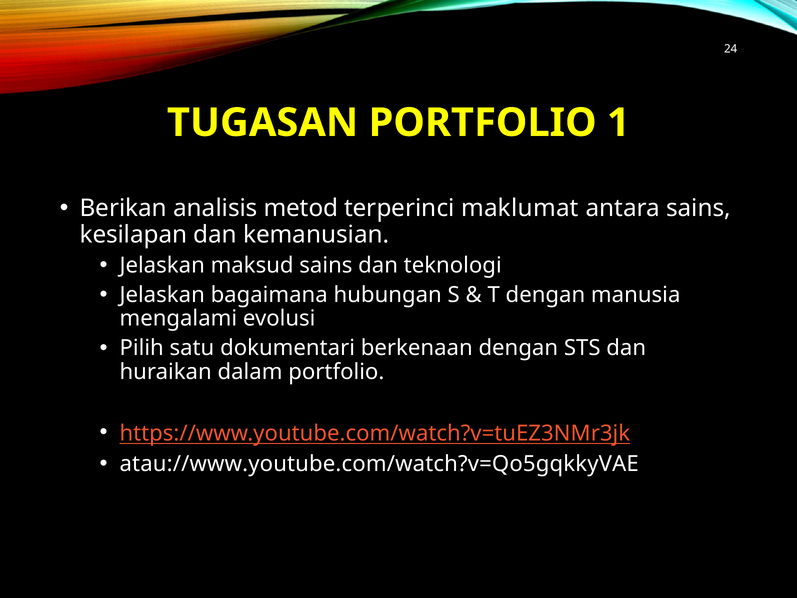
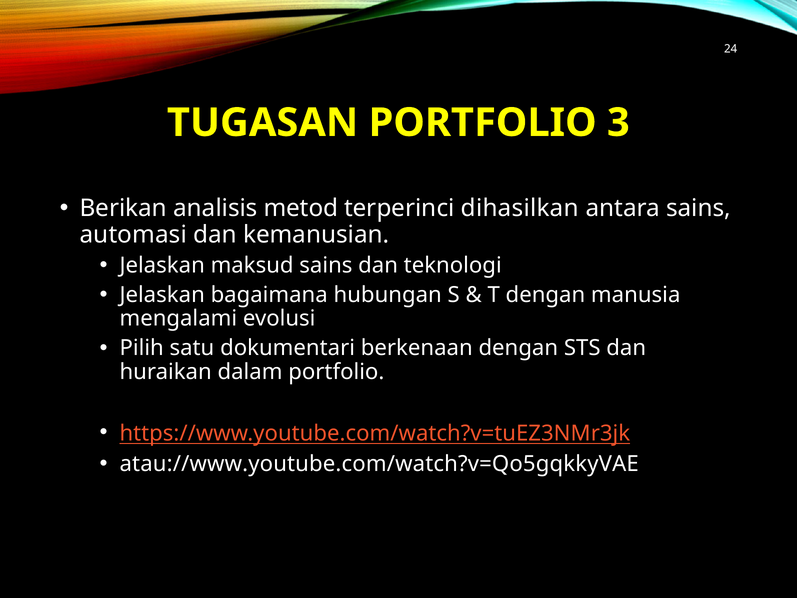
1: 1 -> 3 (618, 123)
maklumat: maklumat -> dihasilkan (520, 208)
kesilapan: kesilapan -> automasi (133, 235)
